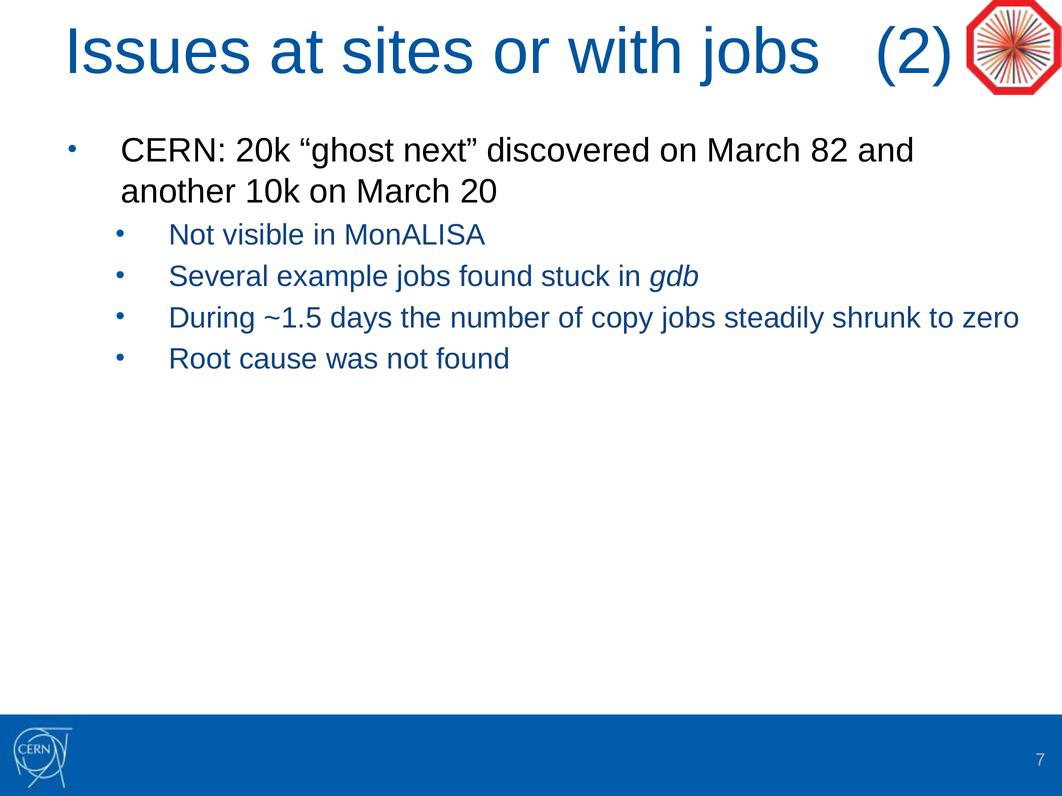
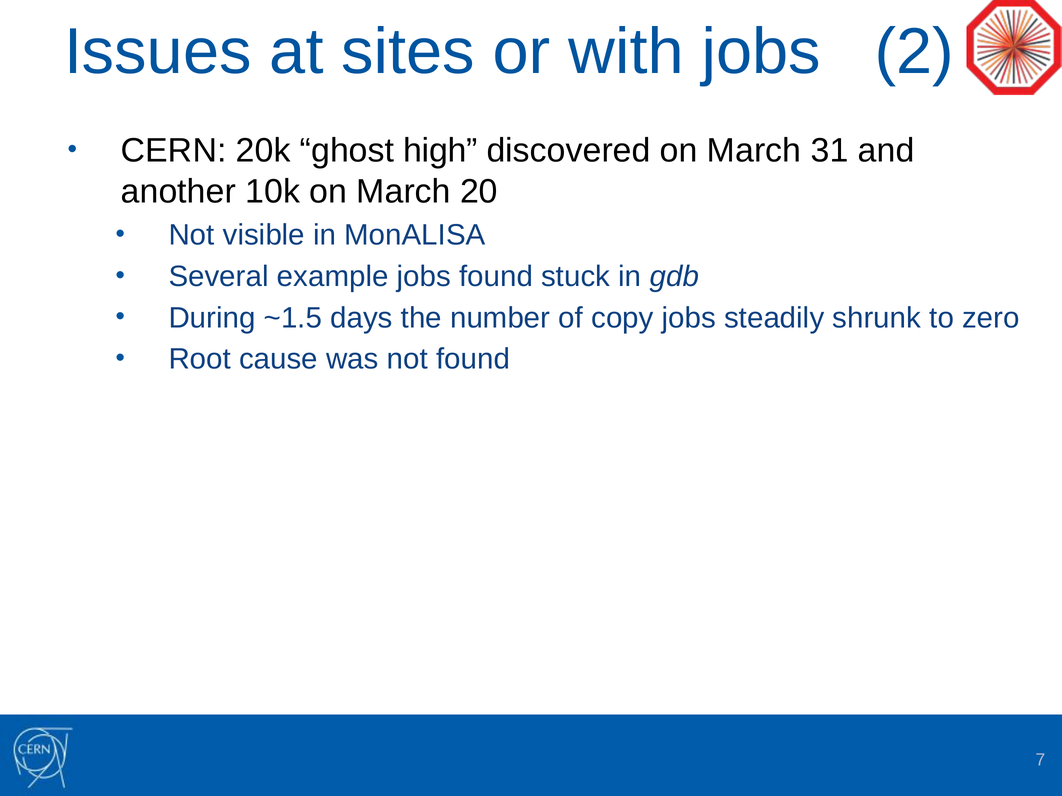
next: next -> high (440, 151)
82: 82 -> 31 (830, 151)
